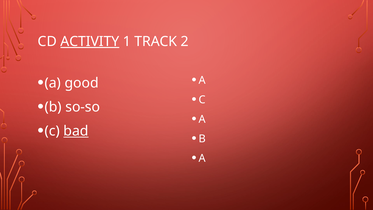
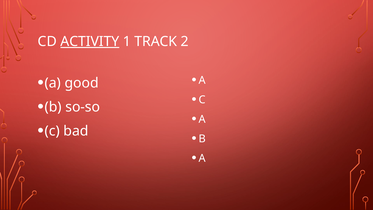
bad underline: present -> none (76, 131)
